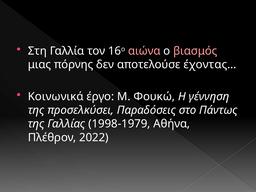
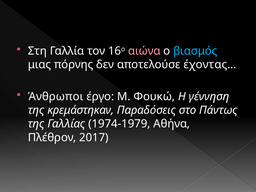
βιασμός colour: pink -> light blue (195, 51)
Κοινωνικά: Κοινωνικά -> Άνθρωποι (56, 96)
προσελκύσει: προσελκύσει -> κρεμάστηκαν (81, 110)
1998-1979: 1998-1979 -> 1974-1979 (119, 124)
2022: 2022 -> 2017 (94, 137)
